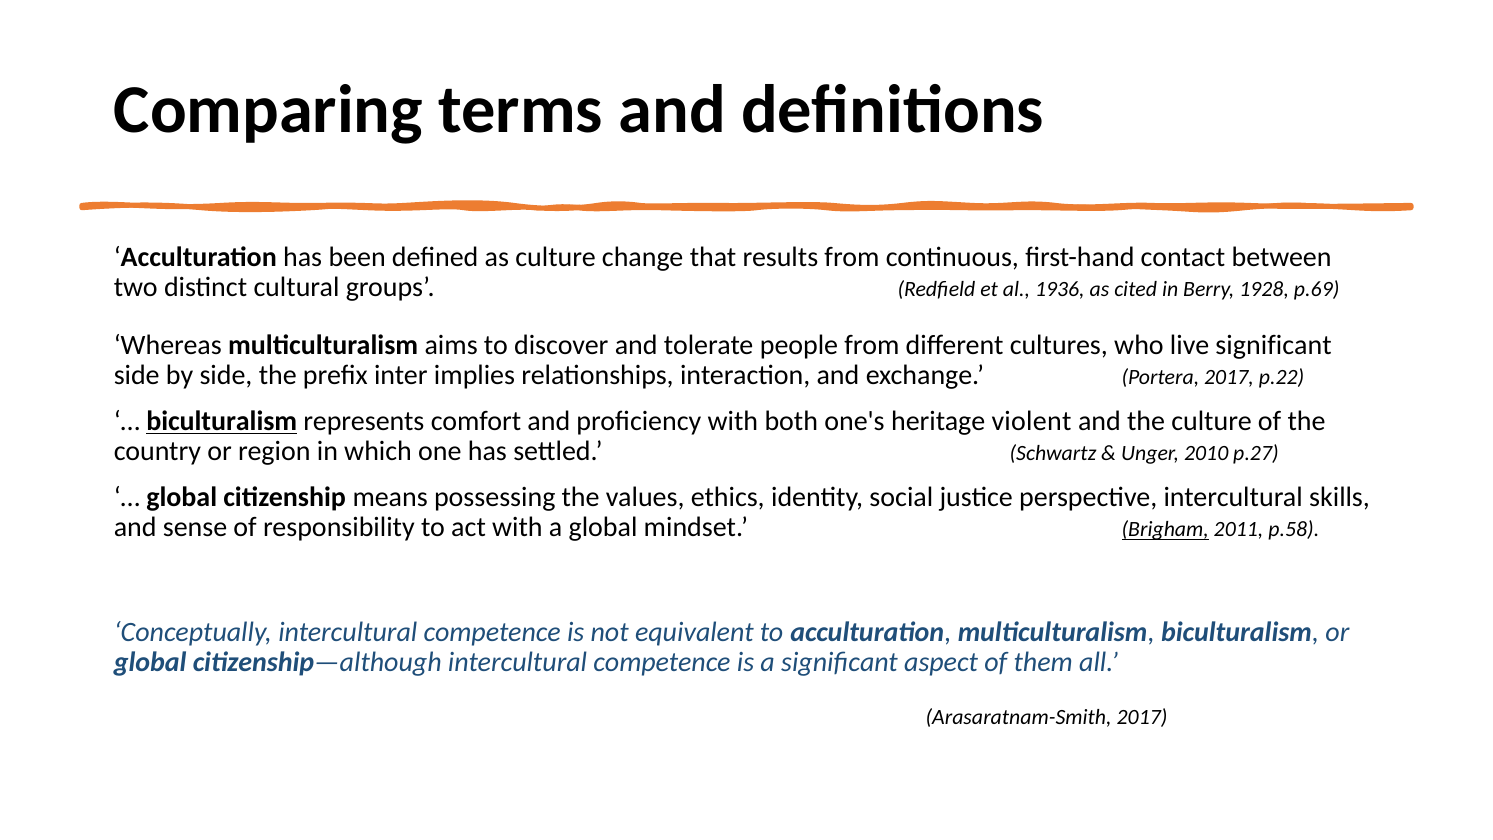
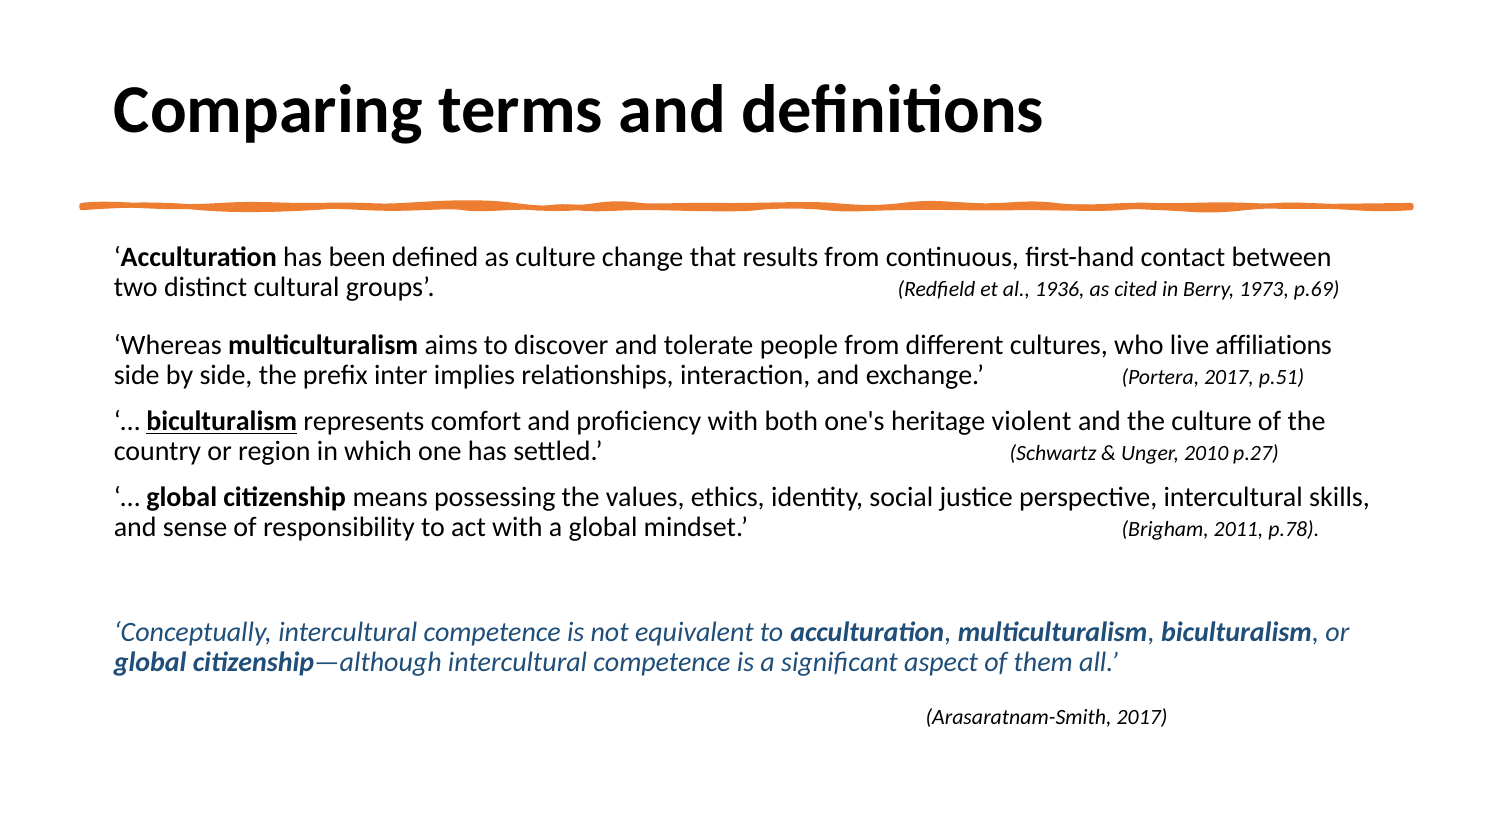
1928: 1928 -> 1973 (1264, 289)
live significant: significant -> affiliations (1274, 345)
p.22: p.22 -> p.51 (1282, 378)
Brigham underline: present -> none (1165, 530)
p.58: p.58 -> p.78 (1294, 530)
